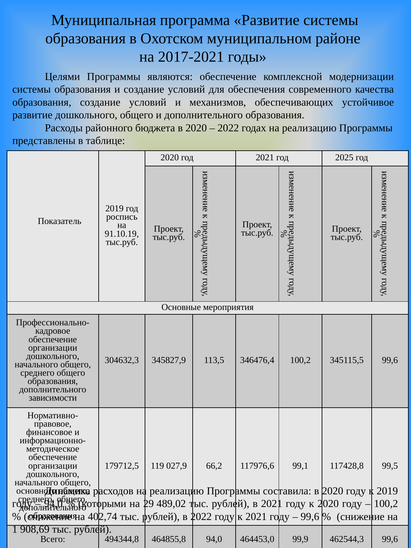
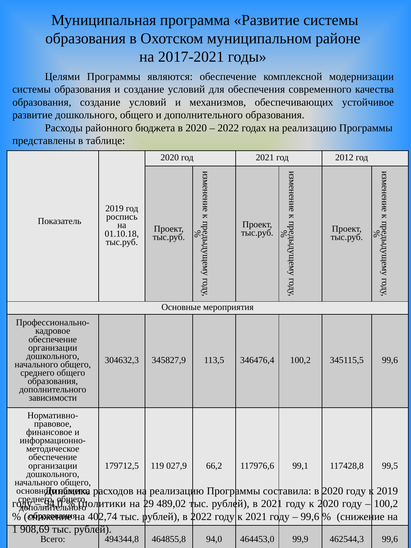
2025: 2025 -> 2012 (344, 158)
91.10.19: 91.10.19 -> 01.10.18 (122, 234)
которыми: которыми -> политики (102, 504)
